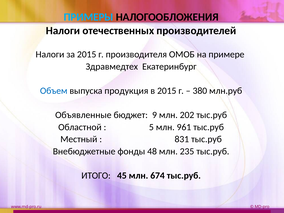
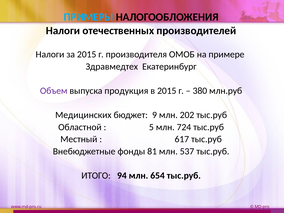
Объем colour: blue -> purple (54, 91)
Объявленные: Объявленные -> Медицинских (83, 115)
961: 961 -> 724 (184, 127)
831: 831 -> 617 (182, 139)
48: 48 -> 81 (152, 151)
235: 235 -> 537 (187, 151)
45: 45 -> 94 (122, 176)
674: 674 -> 654 (158, 176)
